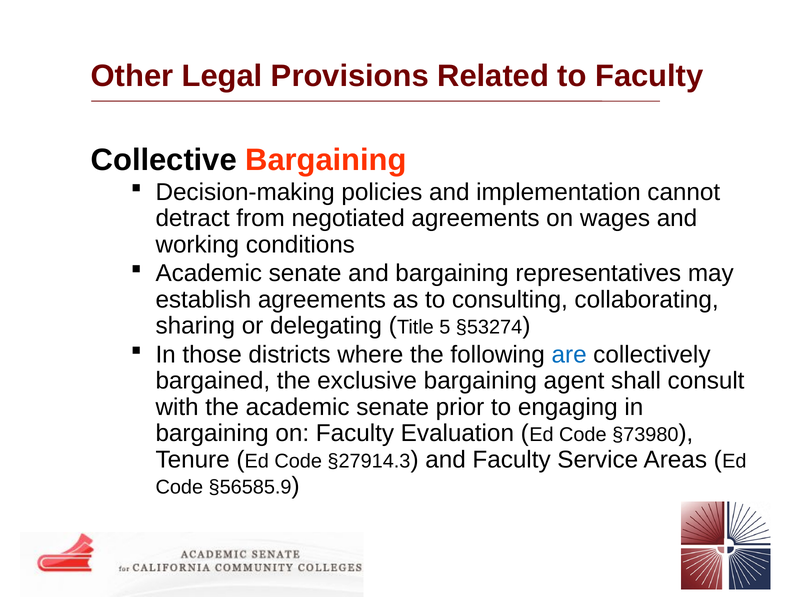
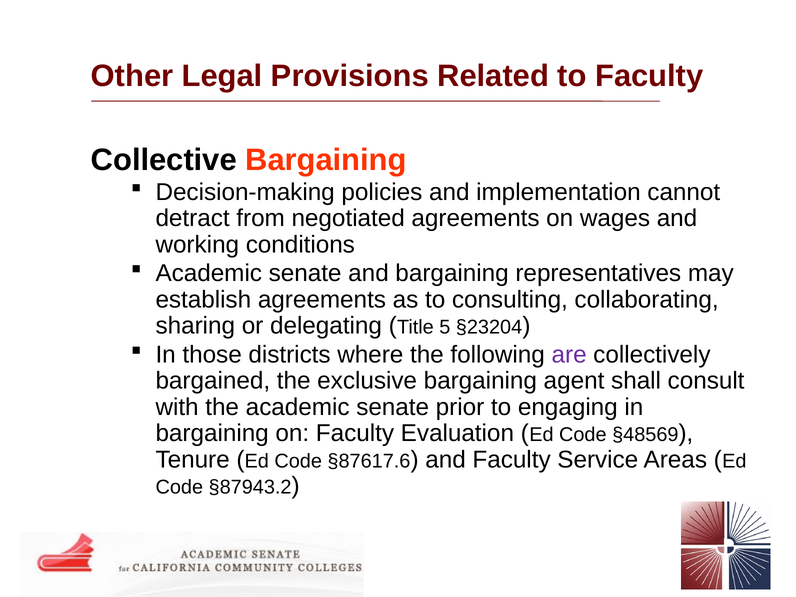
§53274: §53274 -> §23204 (489, 327)
are colour: blue -> purple (569, 355)
§73980: §73980 -> §48569 (645, 435)
§27914.3: §27914.3 -> §87617.6 (369, 461)
§56585.9: §56585.9 -> §87943.2 (250, 487)
